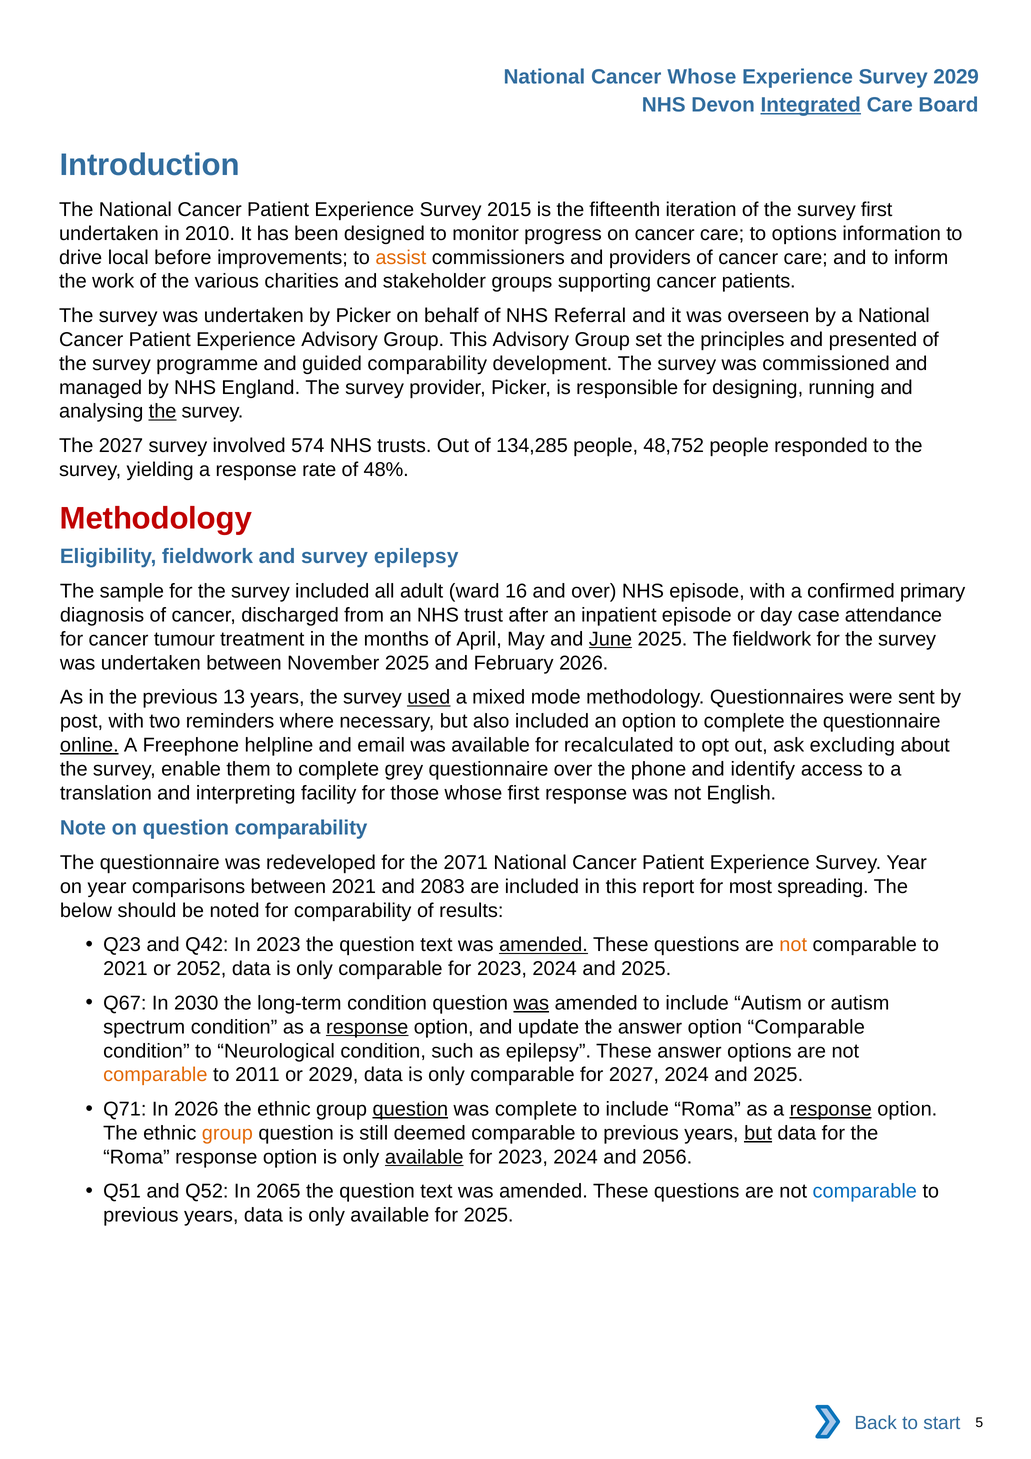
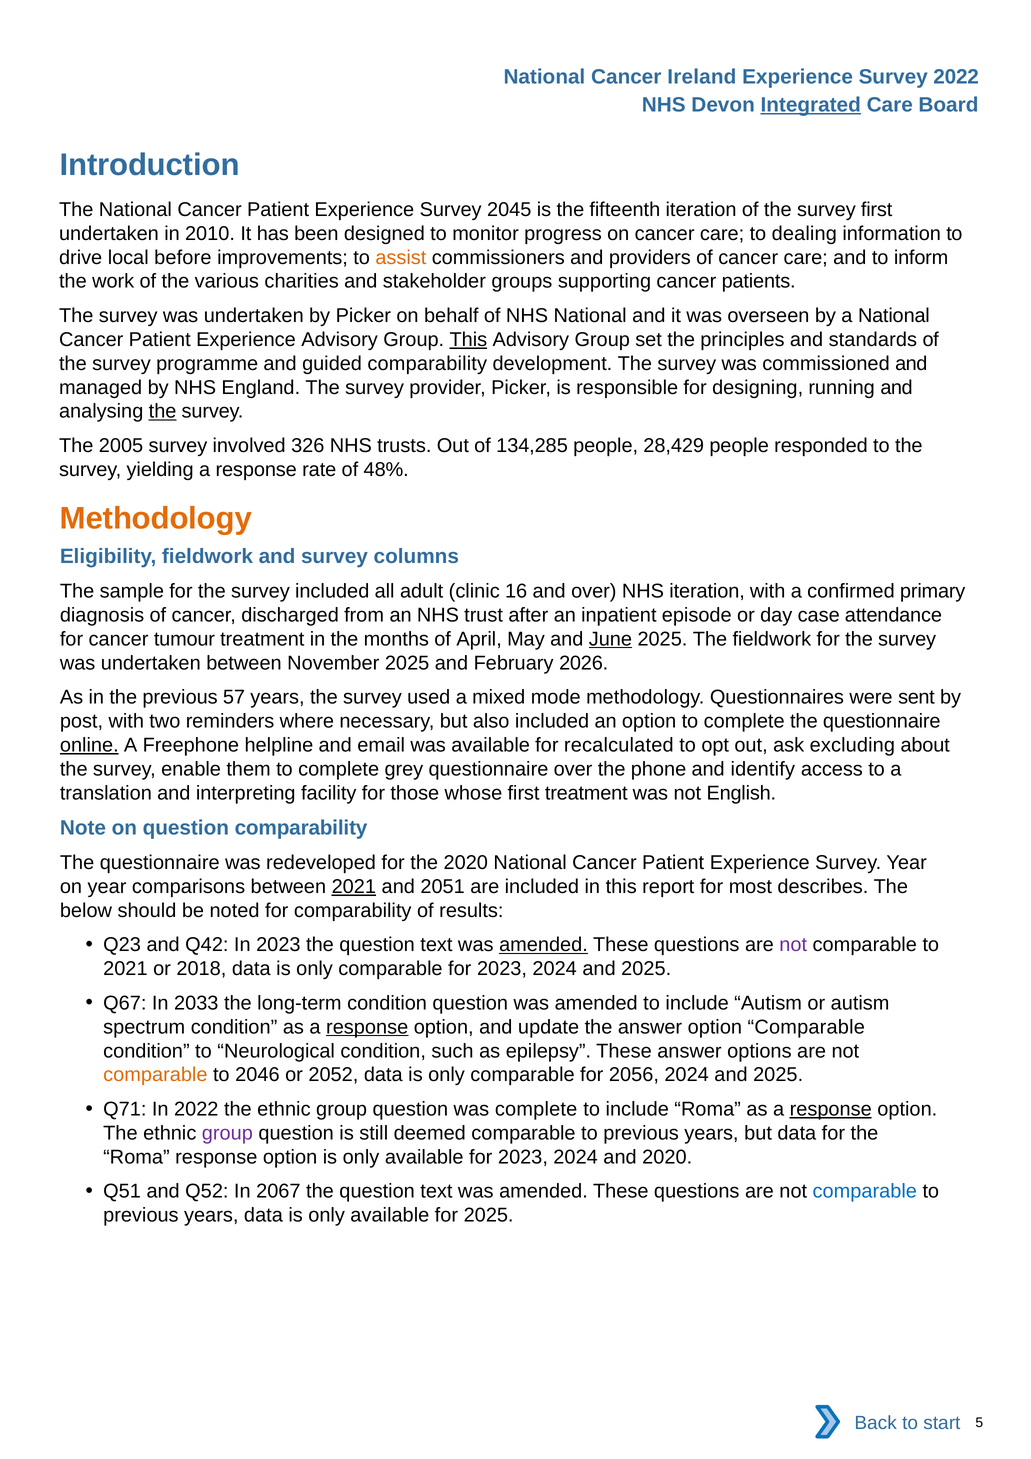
Cancer Whose: Whose -> Ireland (702, 77)
Survey 2029: 2029 -> 2022 (956, 77)
2015: 2015 -> 2045 (509, 210)
to options: options -> dealing (804, 234)
NHS Referral: Referral -> National (590, 316)
This underline: none -> present (468, 340)
presented: presented -> standards (873, 340)
The 2027: 2027 -> 2005 (121, 446)
574: 574 -> 326 (308, 446)
48,752: 48,752 -> 28,429 (674, 446)
Methodology colour: red -> orange (156, 519)
survey epilepsy: epilepsy -> columns (416, 556)
ward: ward -> clinic (474, 591)
NHS episode: episode -> iteration (707, 591)
13: 13 -> 57 (234, 697)
used underline: present -> none (429, 697)
first response: response -> treatment (586, 793)
the 2071: 2071 -> 2020 (466, 863)
2021 underline: none -> present (354, 887)
2083: 2083 -> 2051 (443, 887)
spreading: spreading -> describes (823, 887)
not colour: orange -> purple (793, 945)
2052: 2052 -> 2018 (201, 969)
2030: 2030 -> 2033 (196, 1003)
was underline: present -> none (531, 1003)
2011: 2011 -> 2046 (257, 1075)
or 2029: 2029 -> 2052 (333, 1075)
for 2027: 2027 -> 2056 (634, 1075)
In 2026: 2026 -> 2022 (196, 1109)
question underline: present -> none (410, 1109)
group colour: orange -> purple (227, 1133)
but underline: present -> none (758, 1133)
available underline: present -> none (424, 1157)
and 2056: 2056 -> 2020 (667, 1157)
2065: 2065 -> 2067 (278, 1191)
